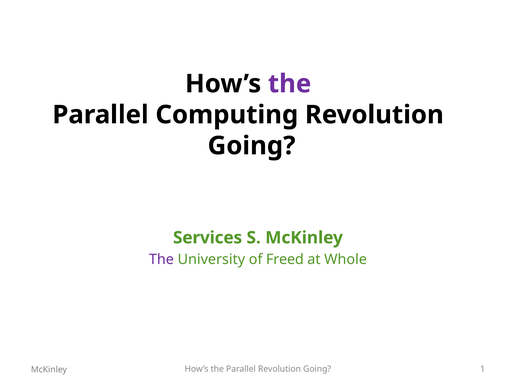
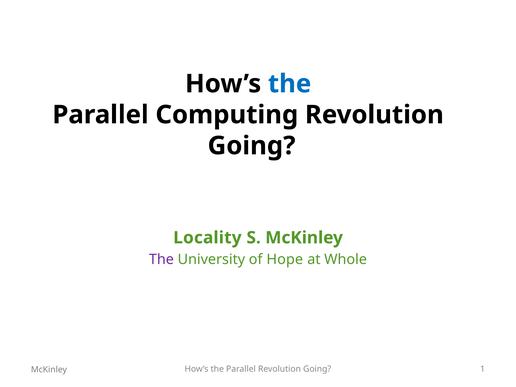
the colour: purple -> blue (290, 84)
Services: Services -> Locality (207, 238)
Freed: Freed -> Hope (285, 259)
